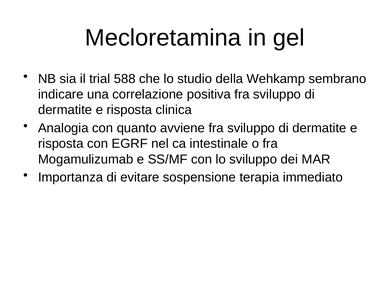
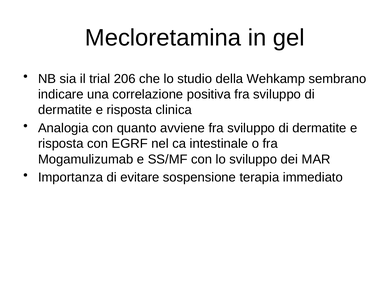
588: 588 -> 206 (125, 79)
